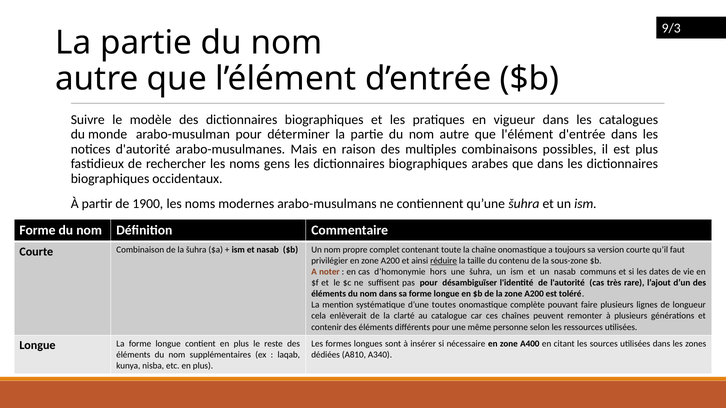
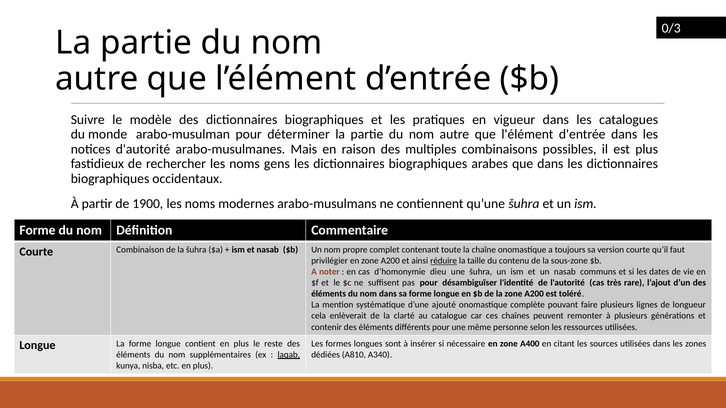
9/3: 9/3 -> 0/3 (671, 29)
hors: hors -> dieu (438, 272)
toutes: toutes -> ajouté (444, 305)
laqab underline: none -> present (289, 355)
